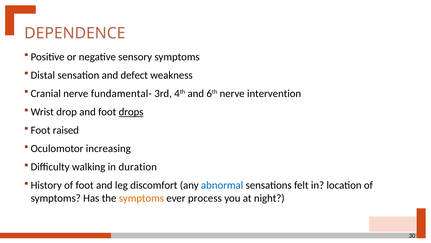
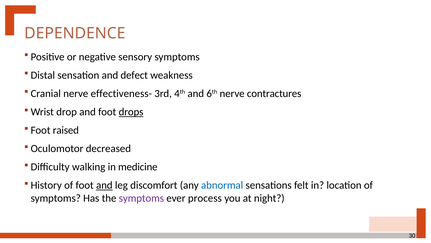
fundamental-: fundamental- -> effectiveness- (121, 93)
intervention: intervention -> contractures (274, 93)
increasing: increasing -> decreased (108, 148)
duration: duration -> medicine (138, 167)
and underline: none -> present (104, 185)
symptoms colour: orange -> purple (141, 198)
